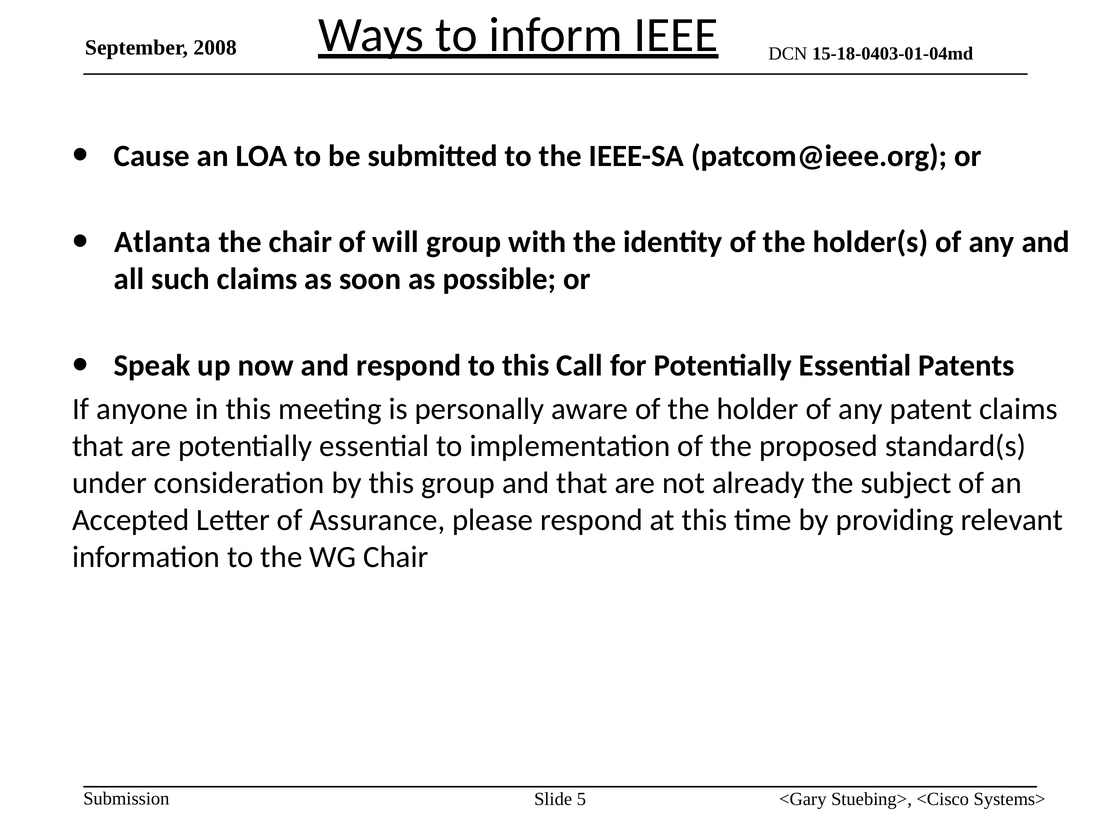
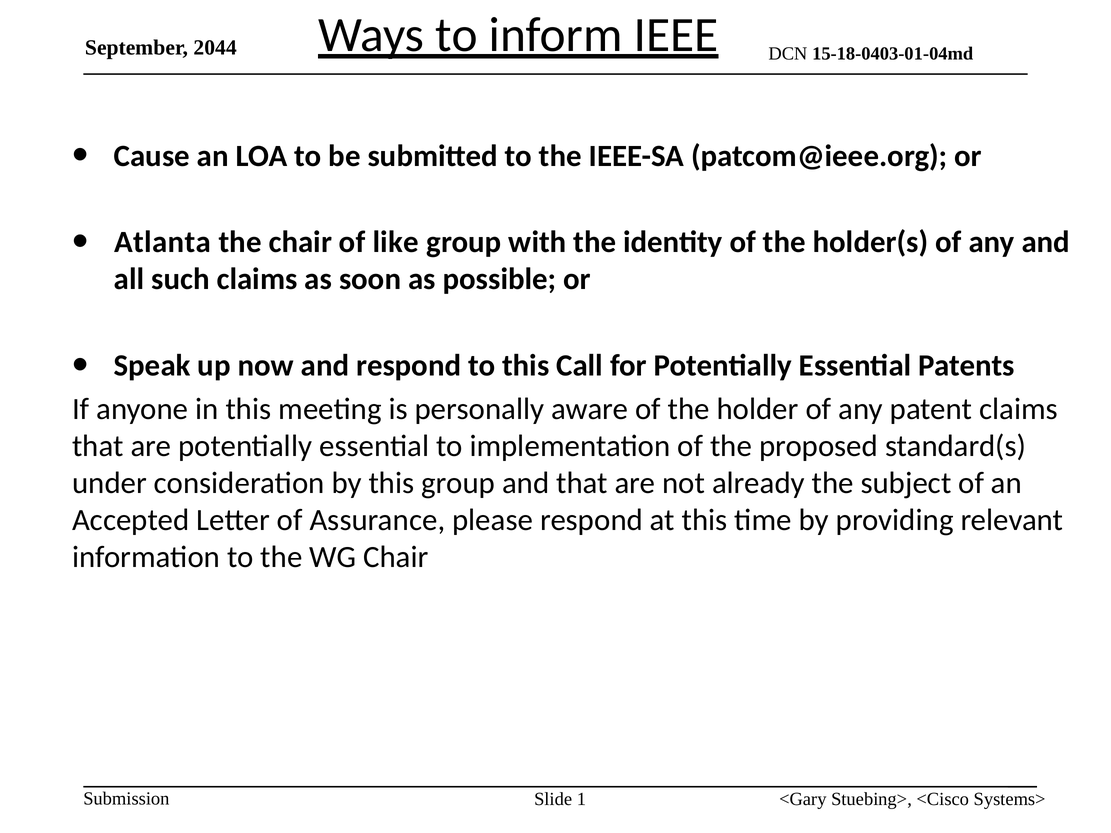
2008: 2008 -> 2044 (215, 48)
will: will -> like (396, 242)
5: 5 -> 1 (581, 799)
